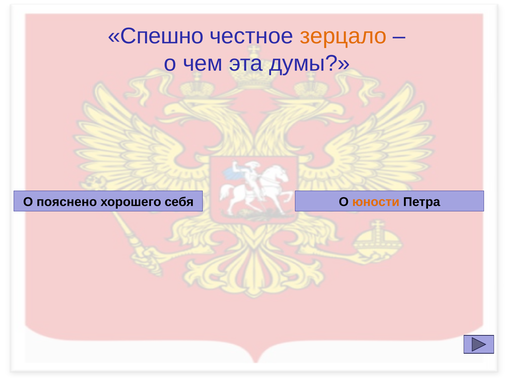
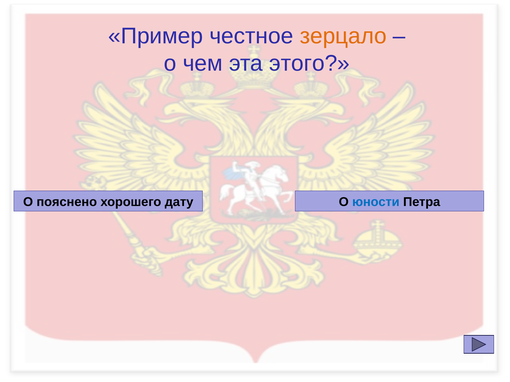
Спешно: Спешно -> Пример (156, 36)
думы: думы -> этого (310, 63)
себя: себя -> дату (179, 202)
юности colour: orange -> blue (376, 202)
